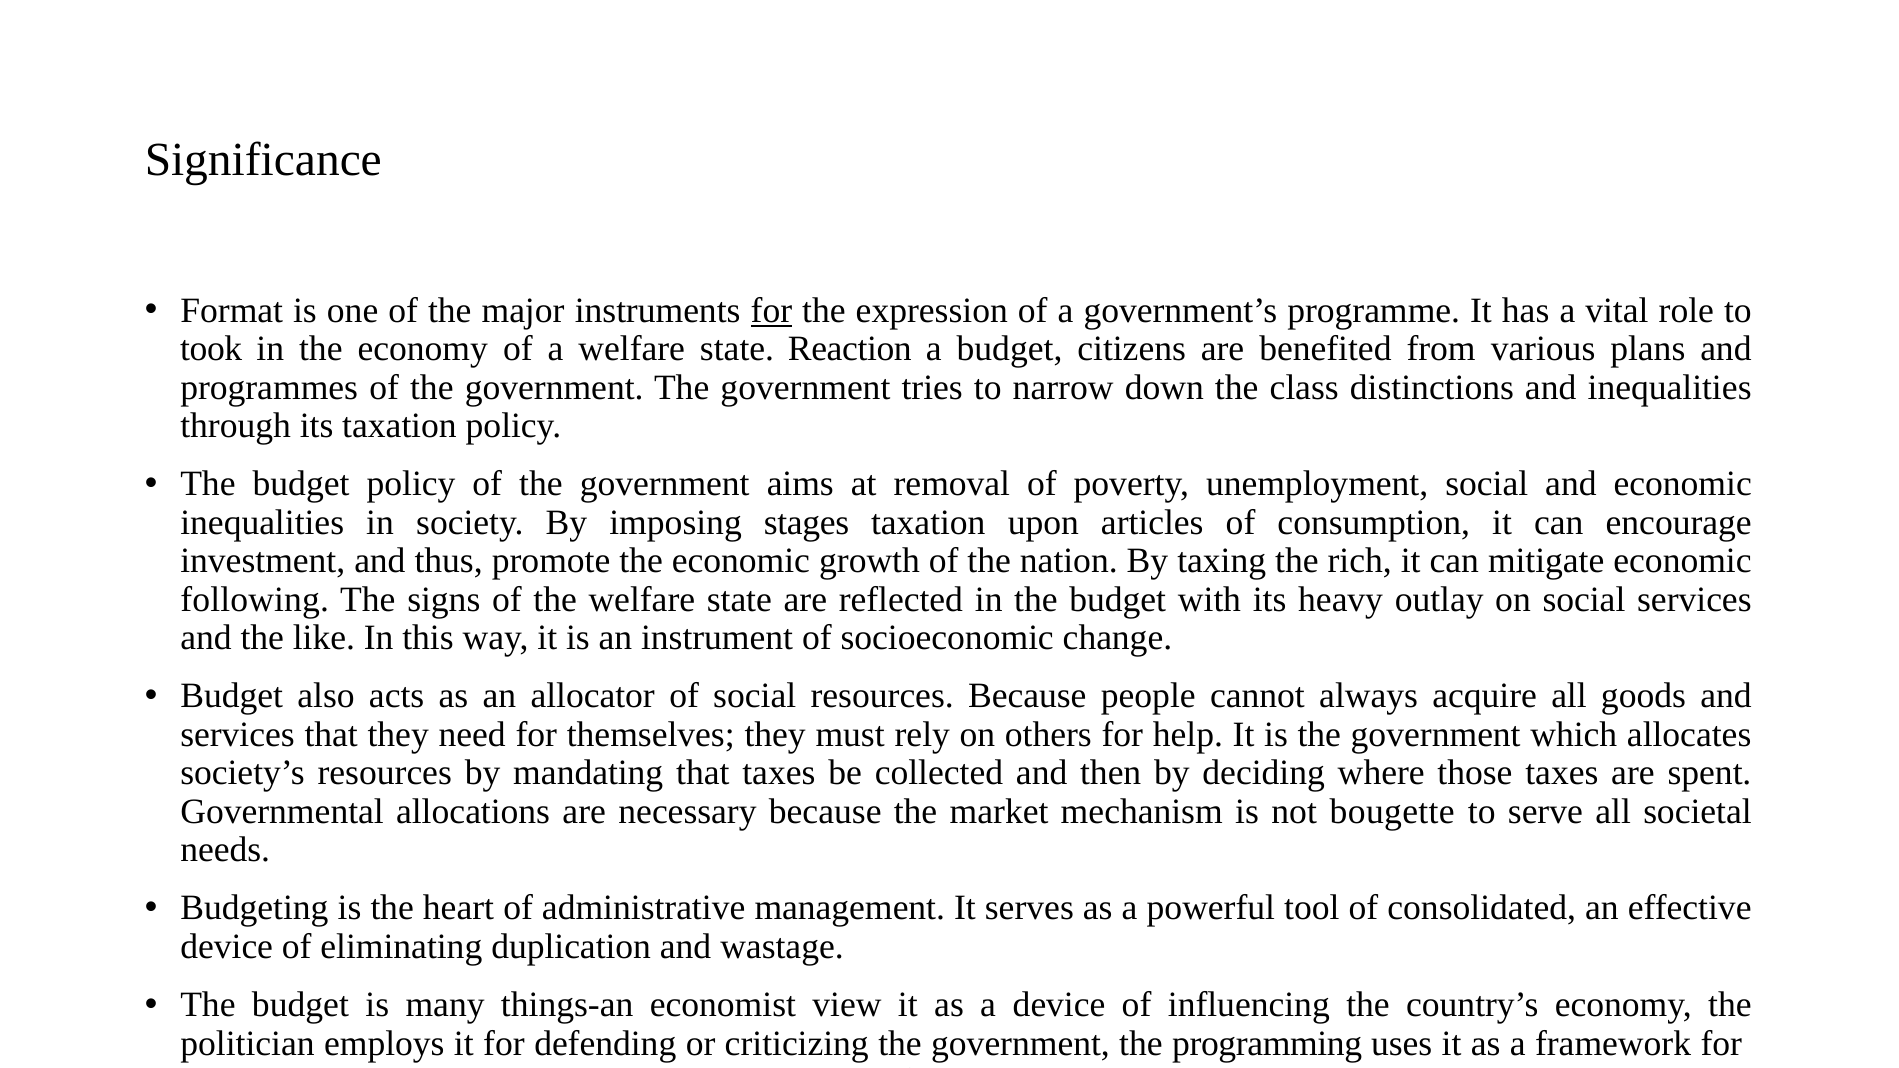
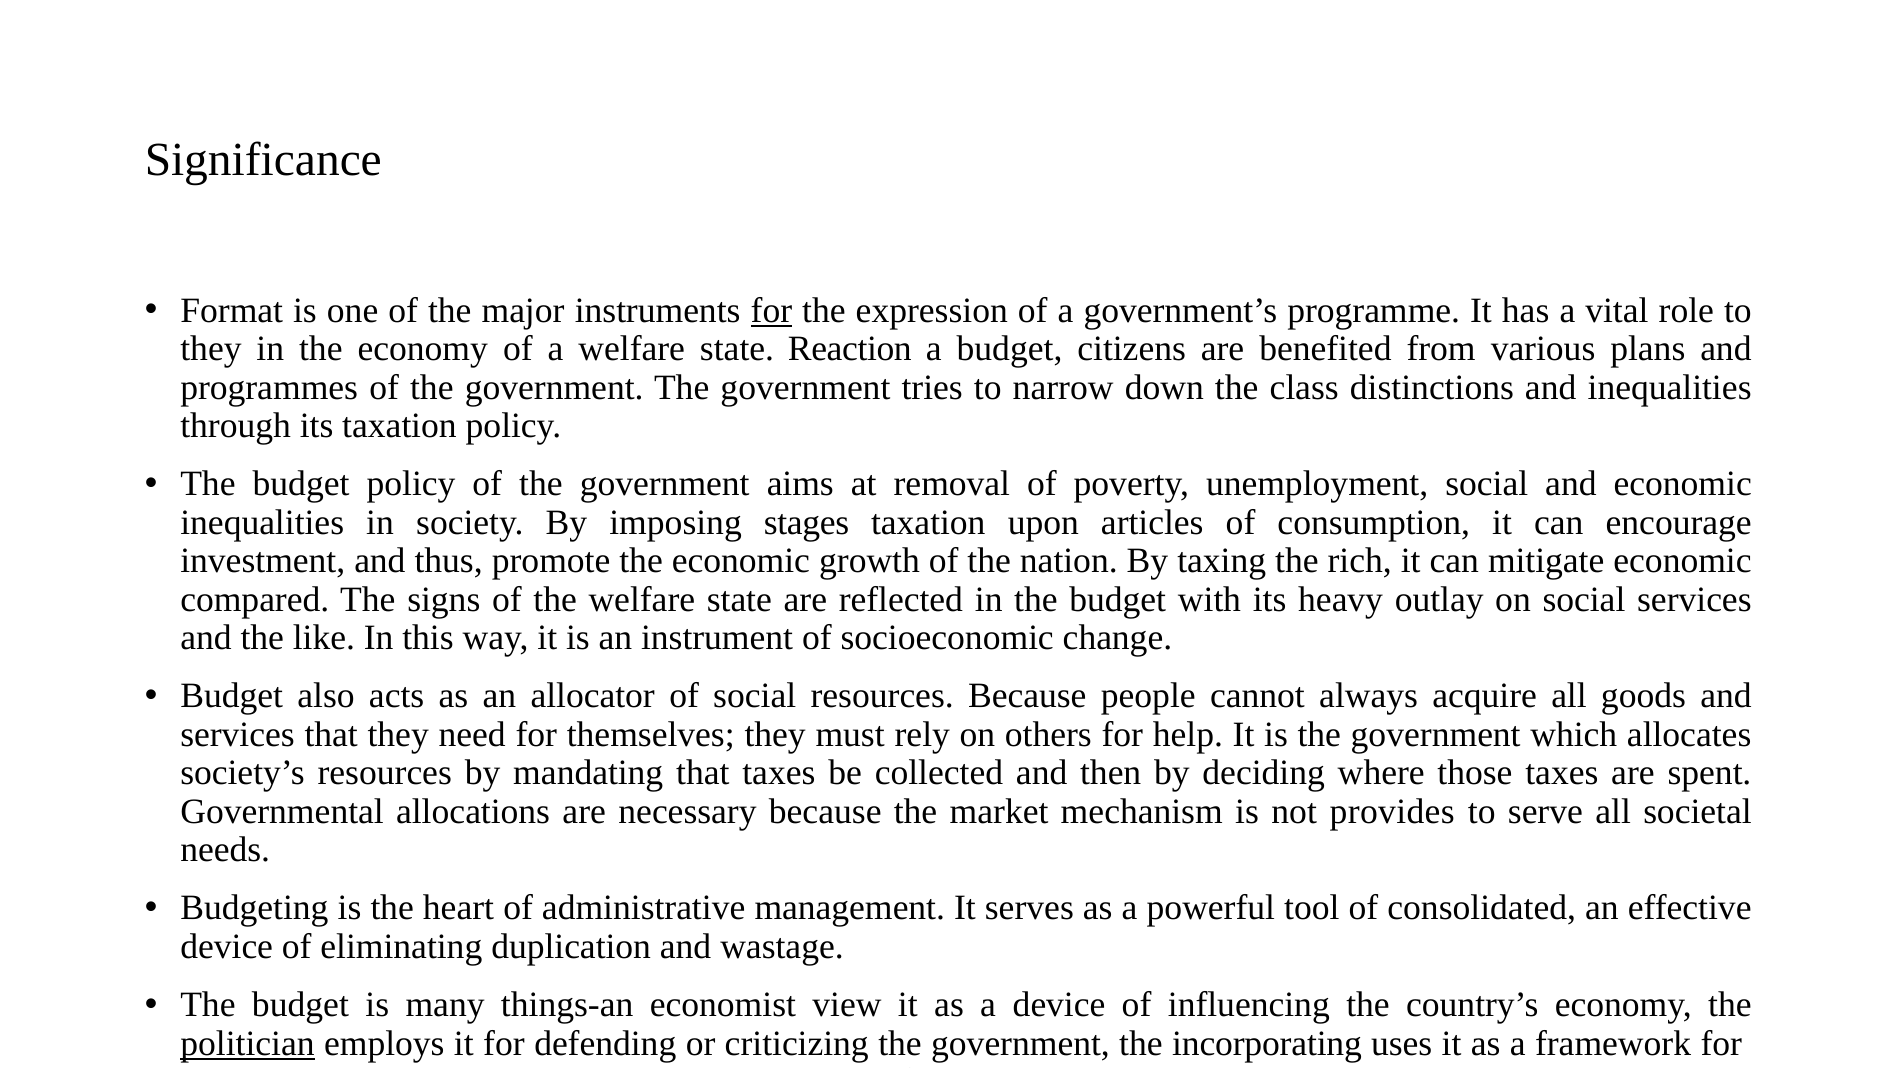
took: took -> they (211, 349)
following: following -> compared (255, 600)
bougette: bougette -> provides (1392, 812)
politician underline: none -> present (247, 1044)
programming: programming -> incorporating (1267, 1044)
